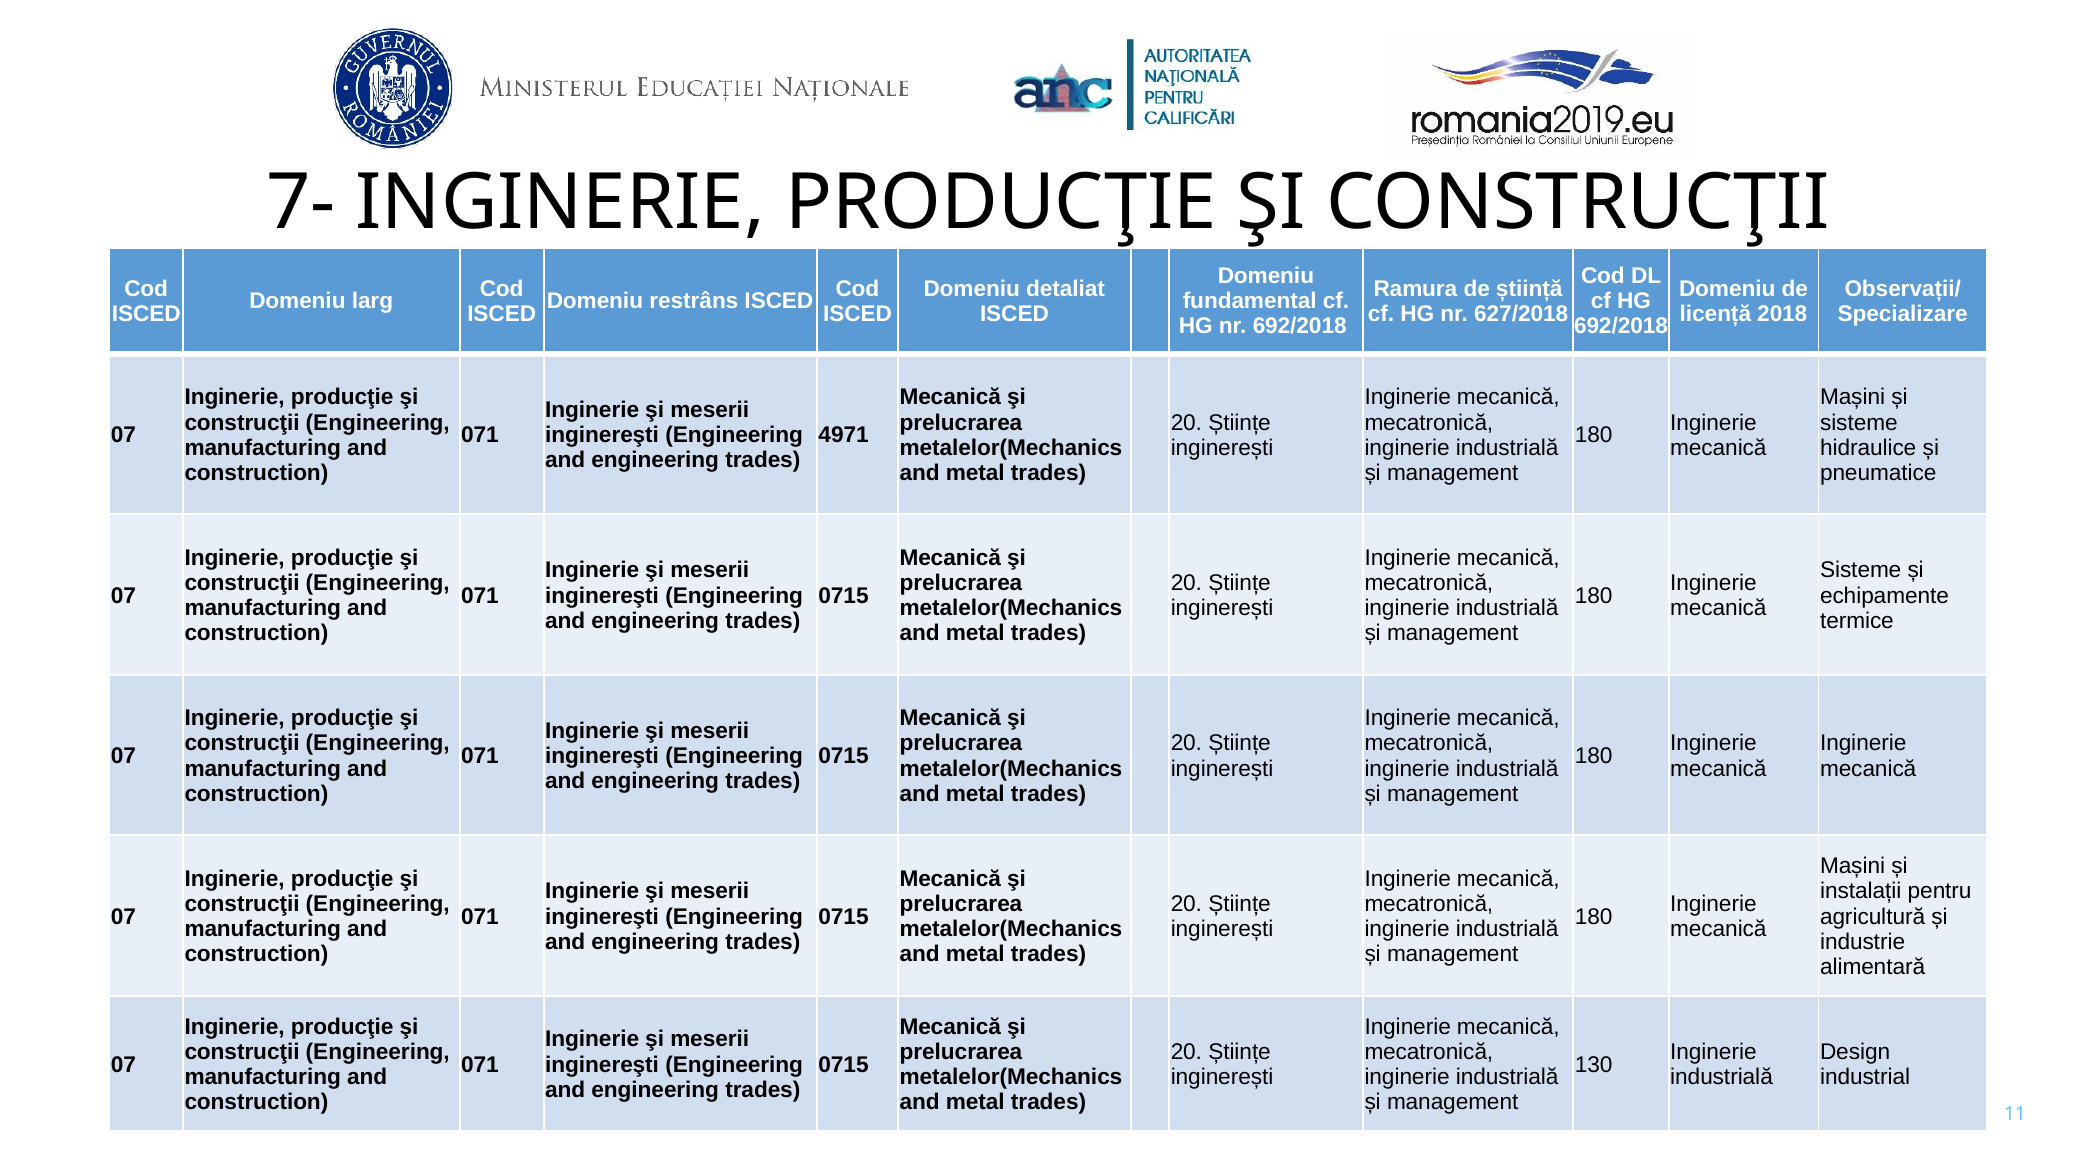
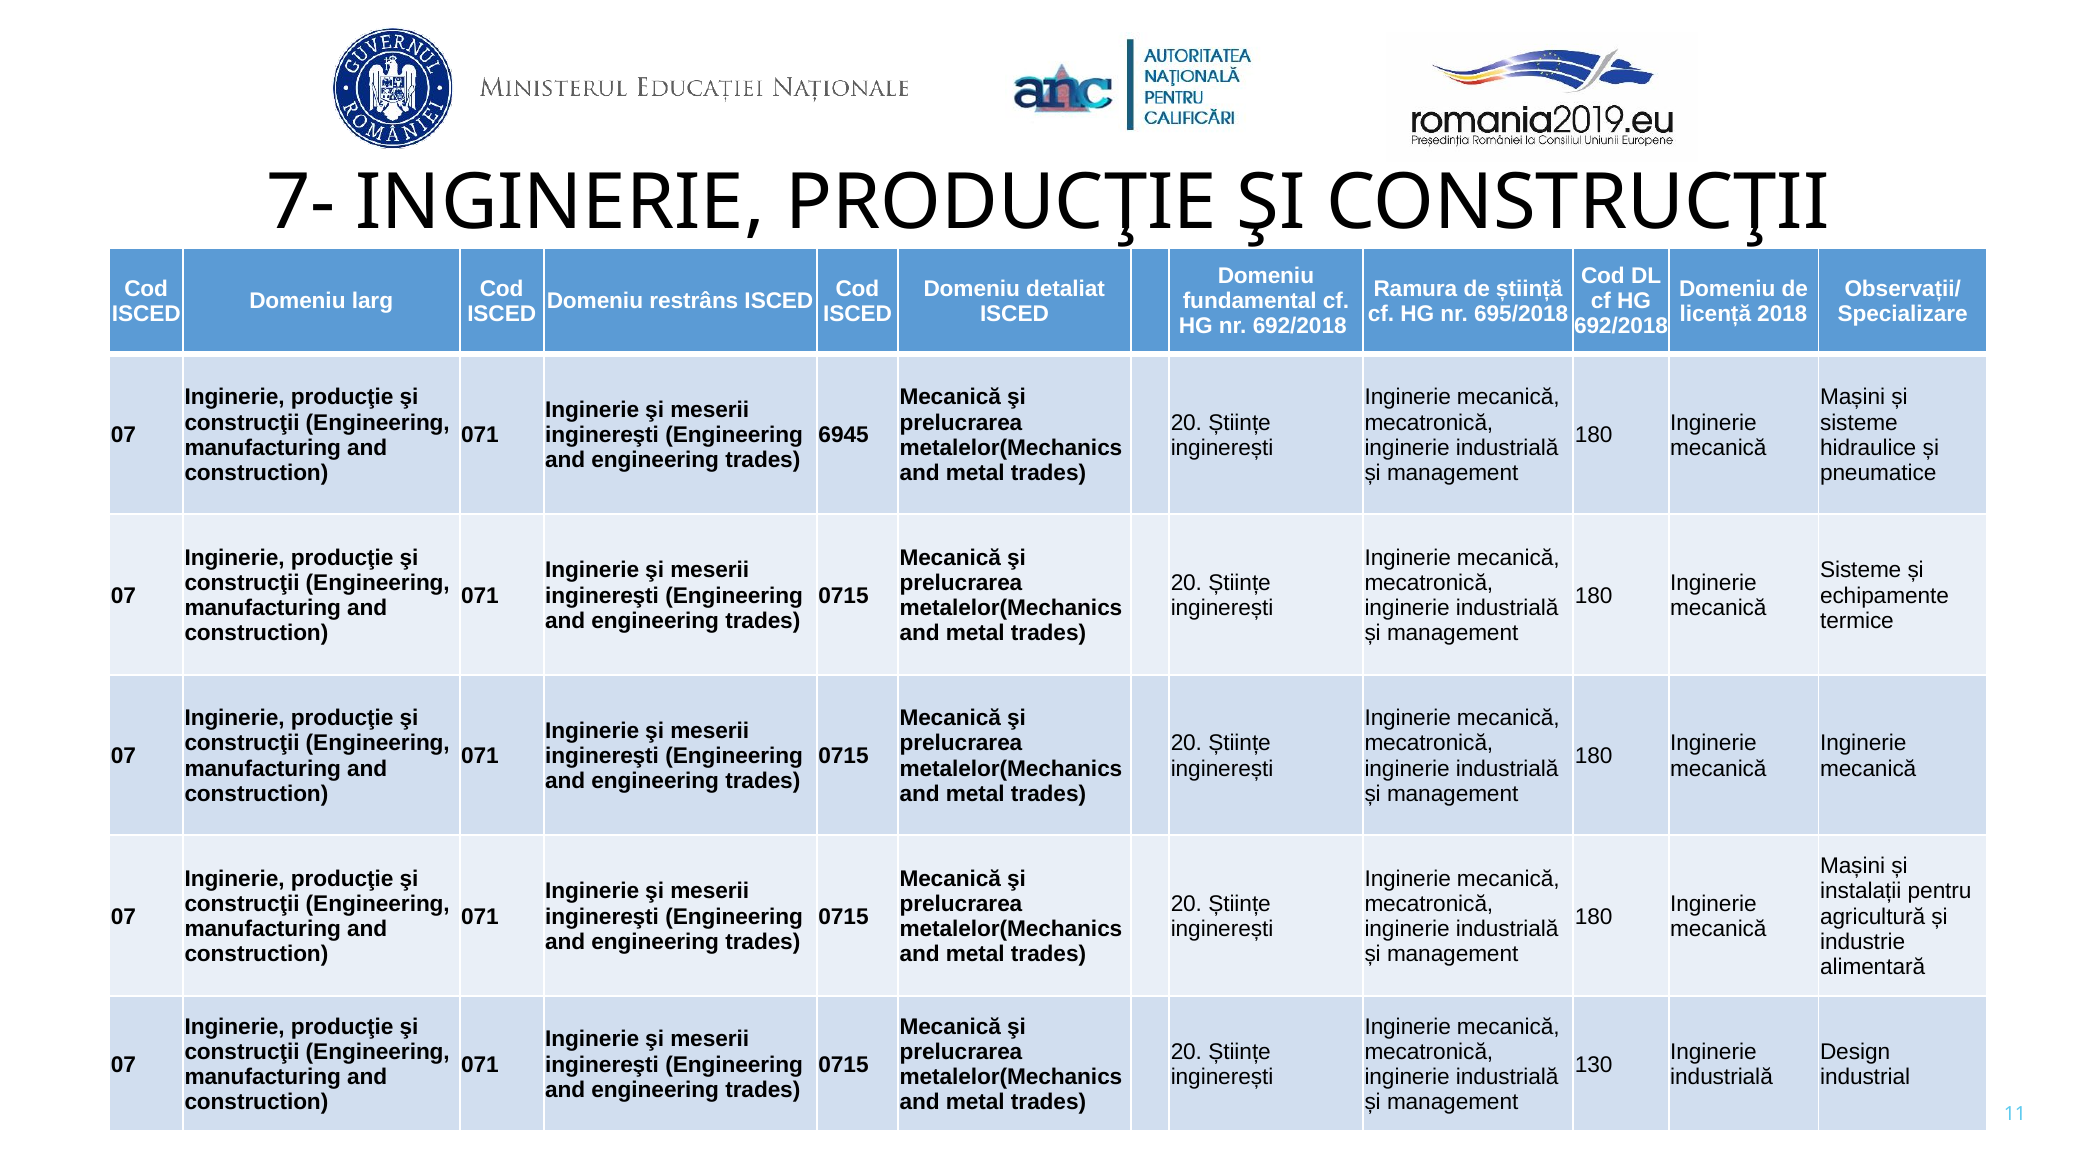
627/2018: 627/2018 -> 695/2018 (1521, 314)
4971: 4971 -> 6945 (844, 435)
